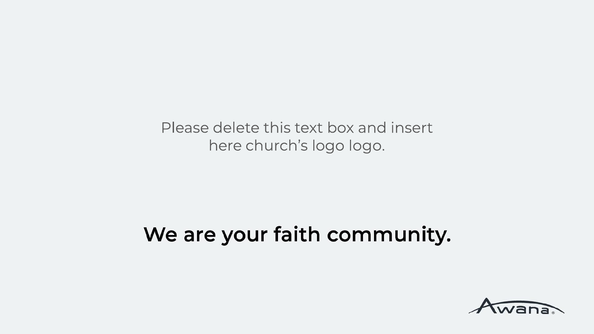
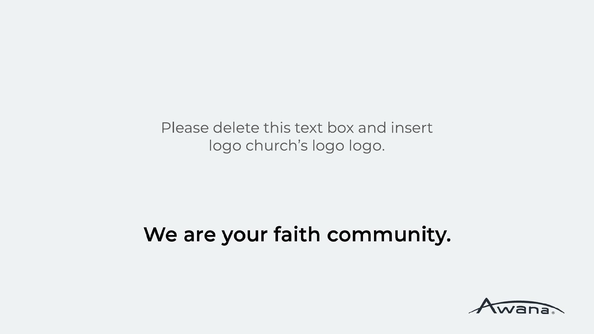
here: here -> logo (225, 146)
